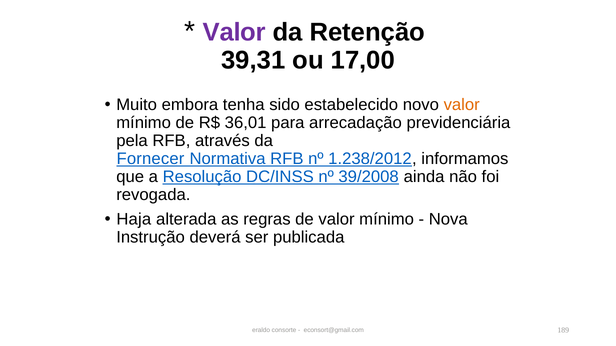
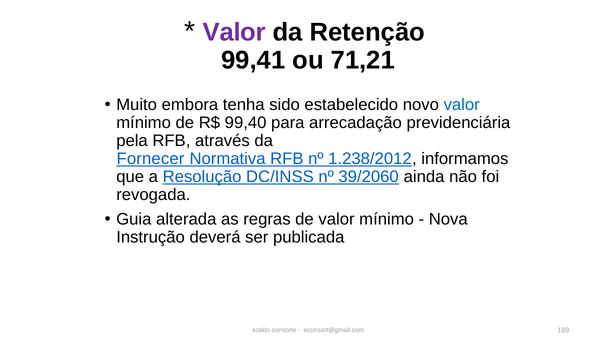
39,31: 39,31 -> 99,41 (253, 60)
17,00: 17,00 -> 71,21 (363, 60)
valor colour: orange -> blue (462, 105)
36,01: 36,01 -> 99,40 (246, 123)
39/2008: 39/2008 -> 39/2060 (369, 177)
Haja: Haja -> Guia (134, 220)
